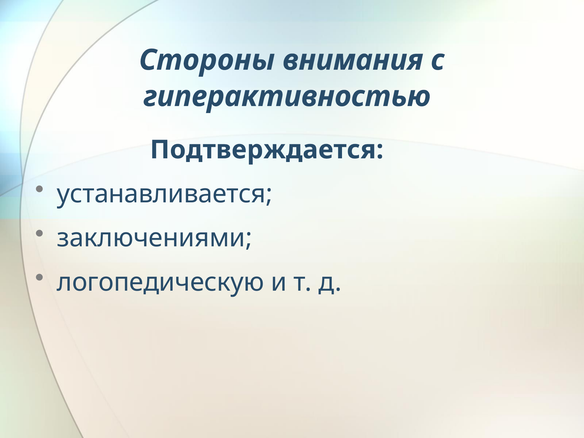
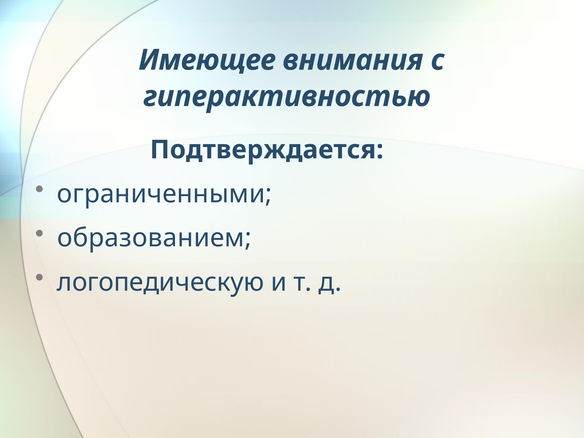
Стороны: Стороны -> Имеющее (207, 60)
устанавливается: устанавливается -> ограниченными (165, 194)
заключениями: заключениями -> образованием (154, 238)
